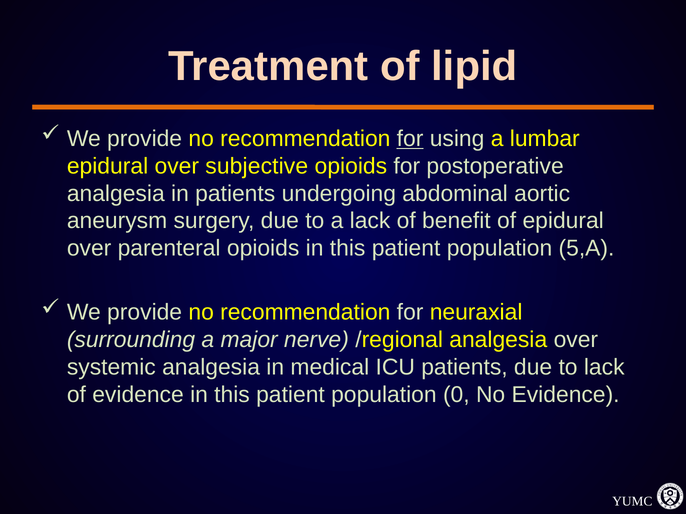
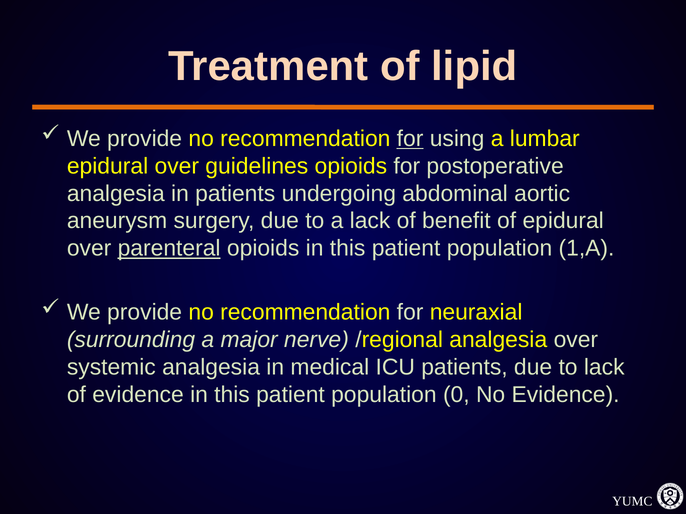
subjective: subjective -> guidelines (257, 166)
parenteral underline: none -> present (169, 249)
5,A: 5,A -> 1,A (586, 249)
